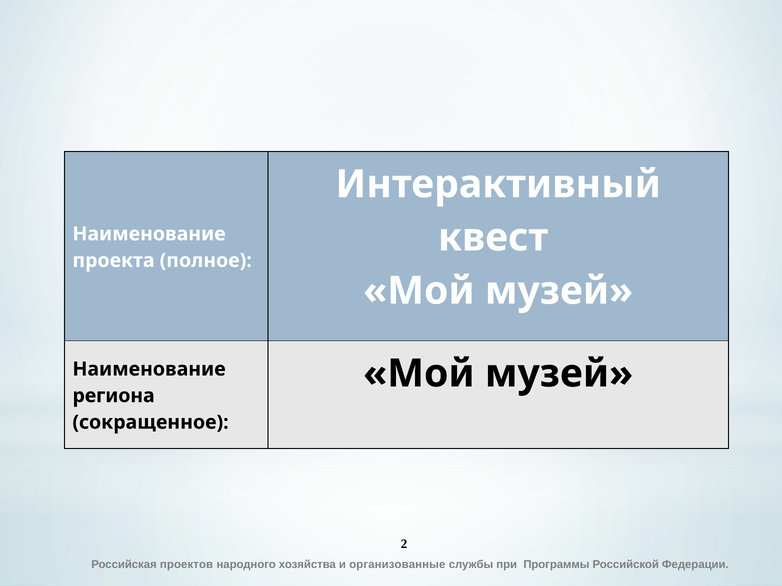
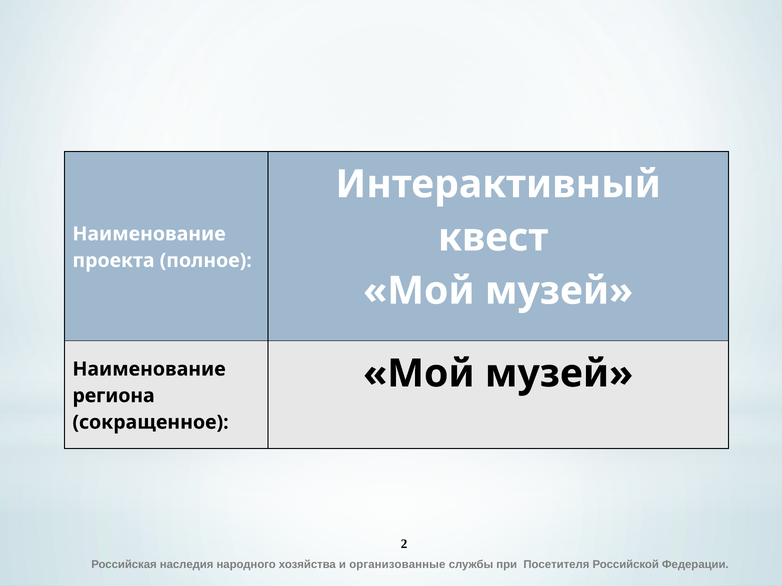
проектов: проектов -> наследия (187, 565)
Программы: Программы -> Посетителя (556, 565)
